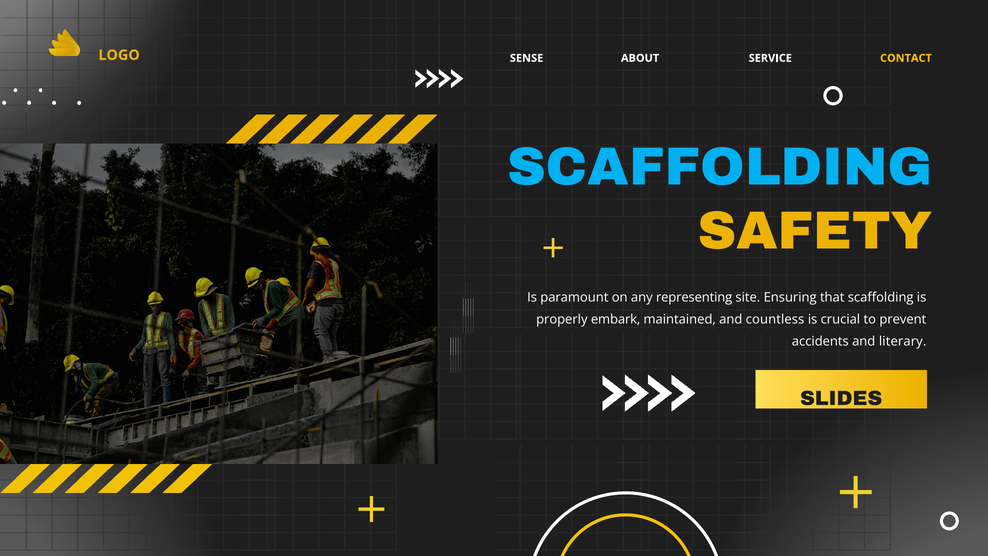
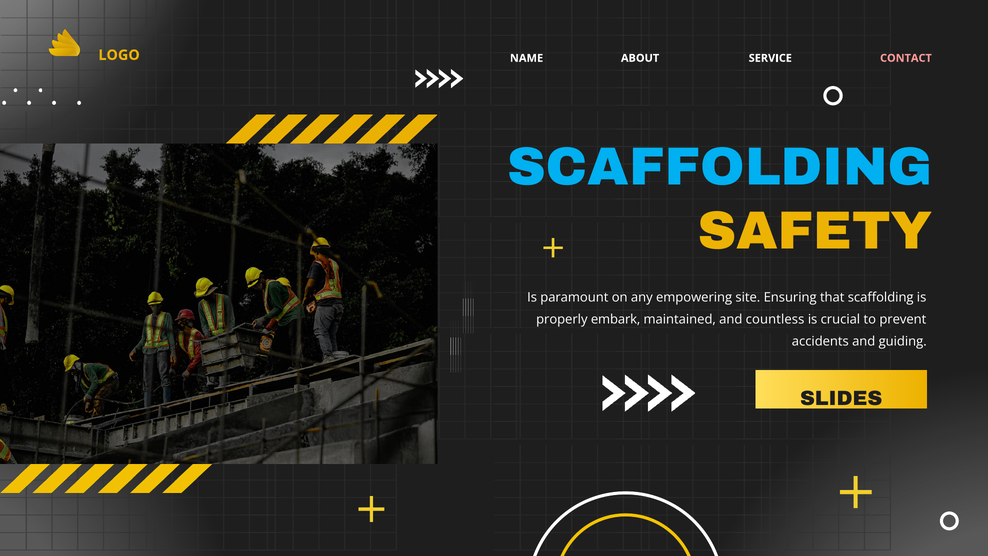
SENSE: SENSE -> NAME (527, 58)
CONTACT colour: yellow -> pink (906, 58)
representing: representing -> empowering (694, 298)
literary: literary -> guiding (903, 341)
